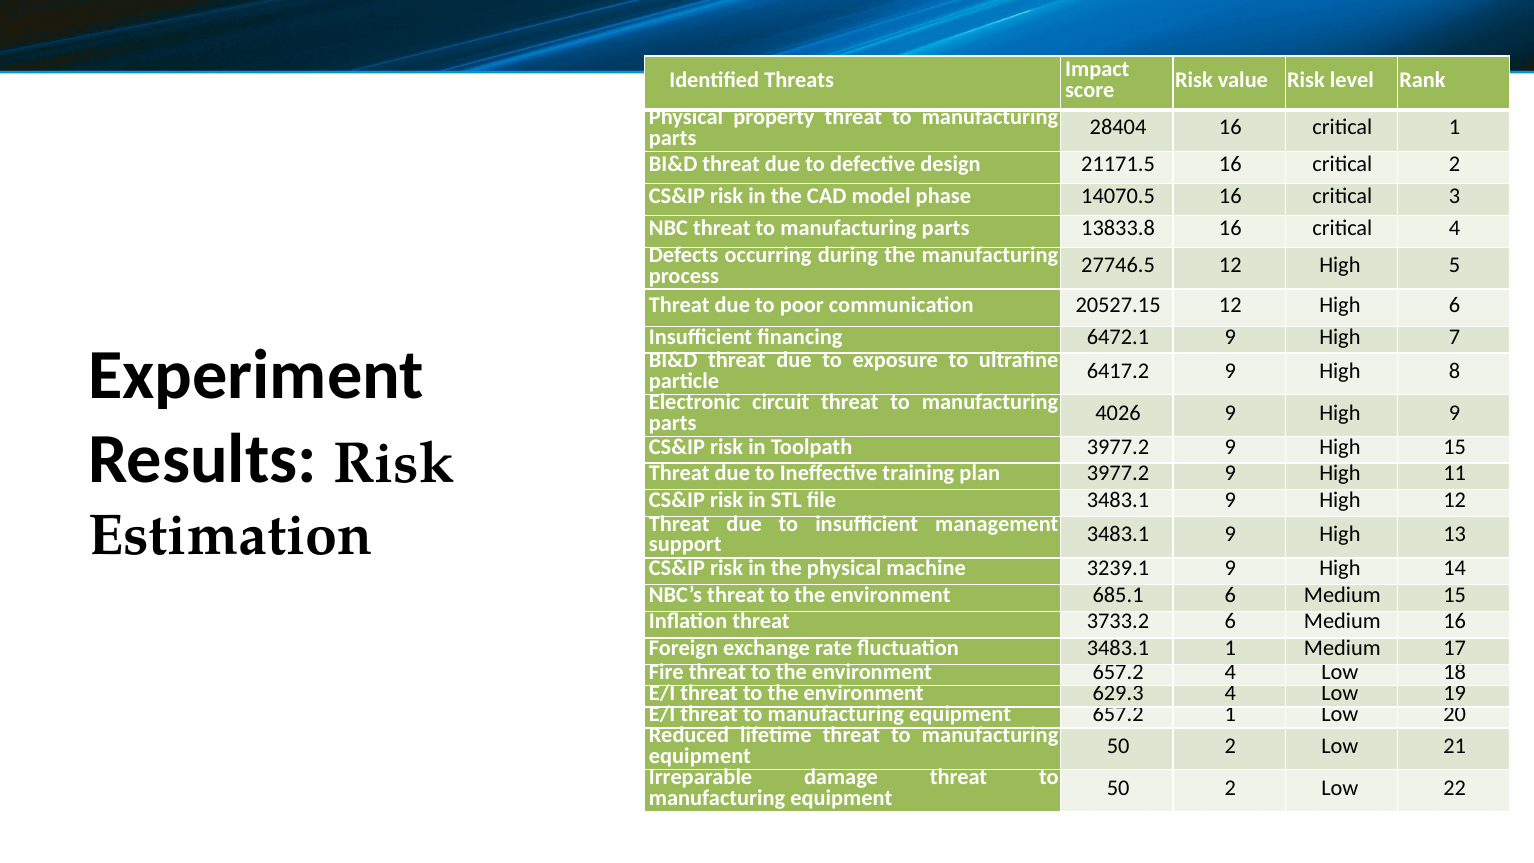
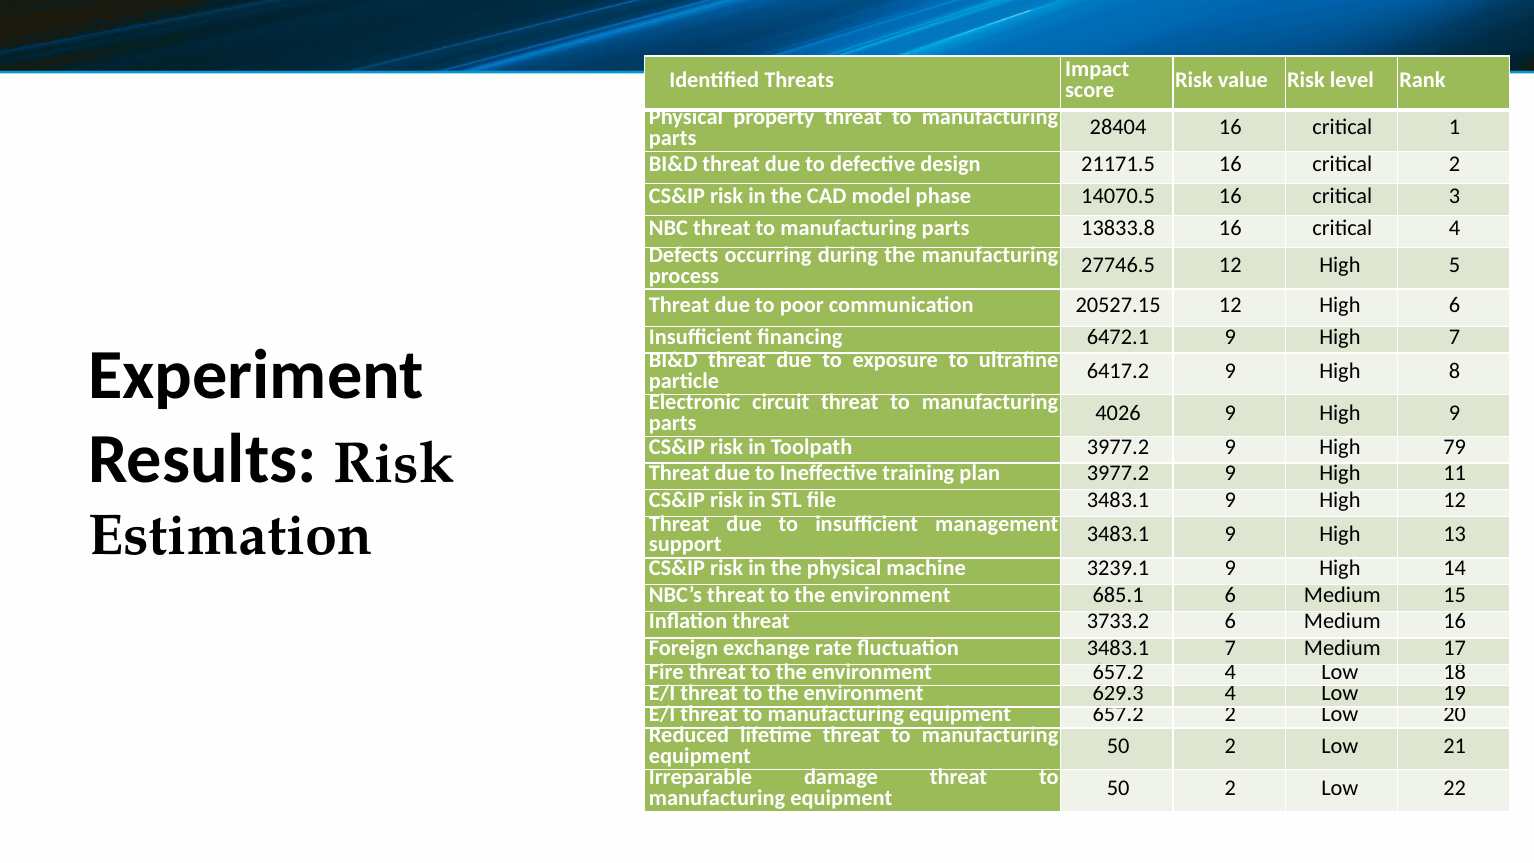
High 15: 15 -> 79 (1455, 447)
3483.1 1: 1 -> 7 (1230, 648)
657.2 1: 1 -> 2 (1230, 714)
